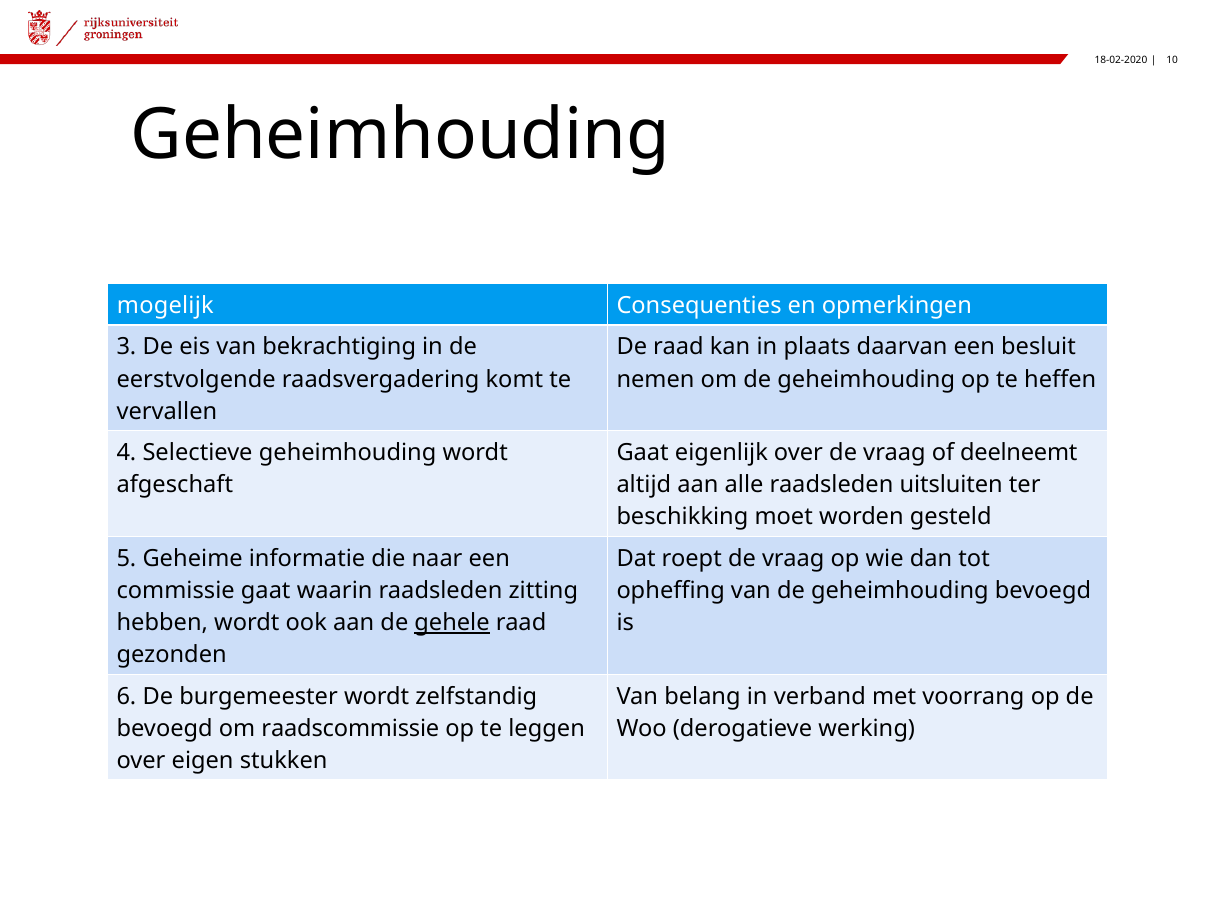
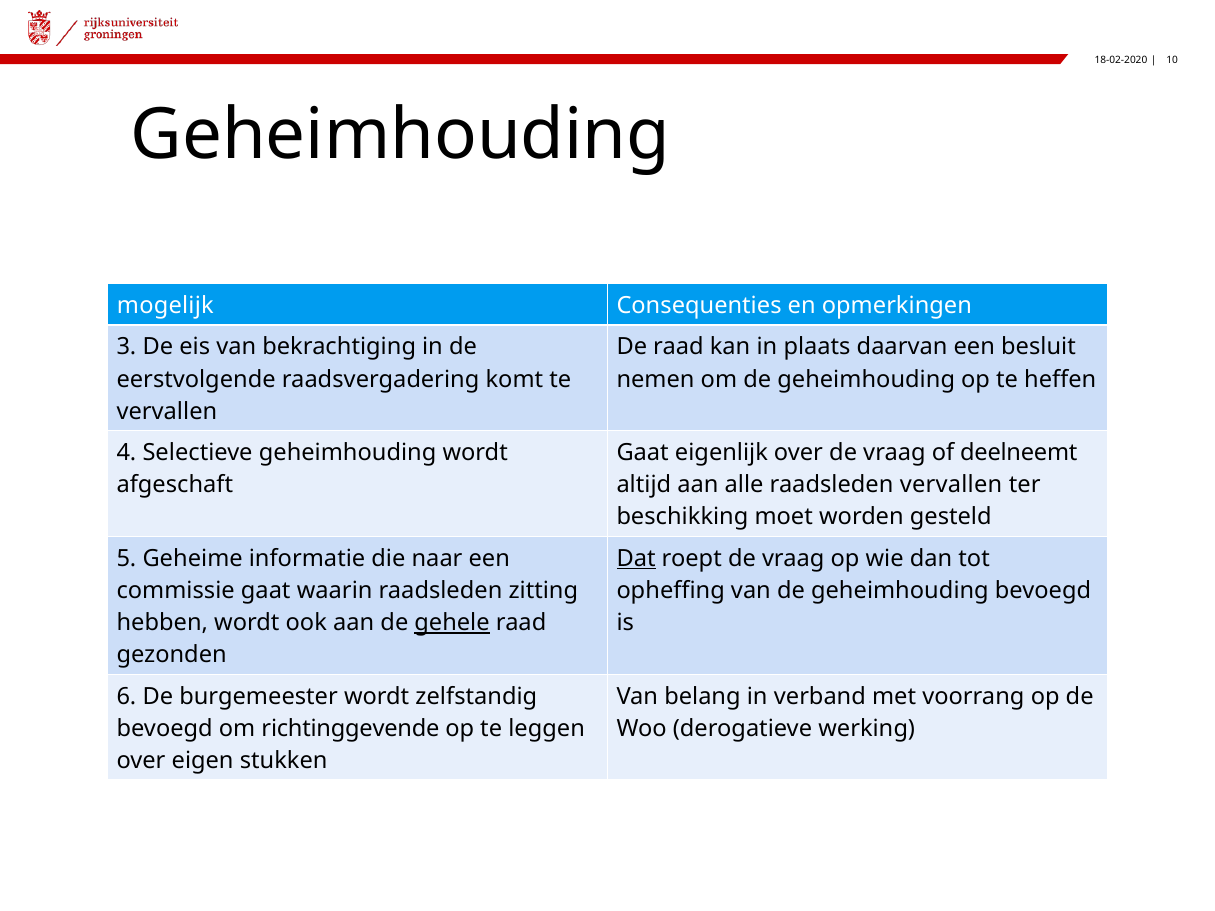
raadsleden uitsluiten: uitsluiten -> vervallen (951, 485)
Dat underline: none -> present (636, 559)
raadscommissie: raadscommissie -> richtinggevende (350, 729)
